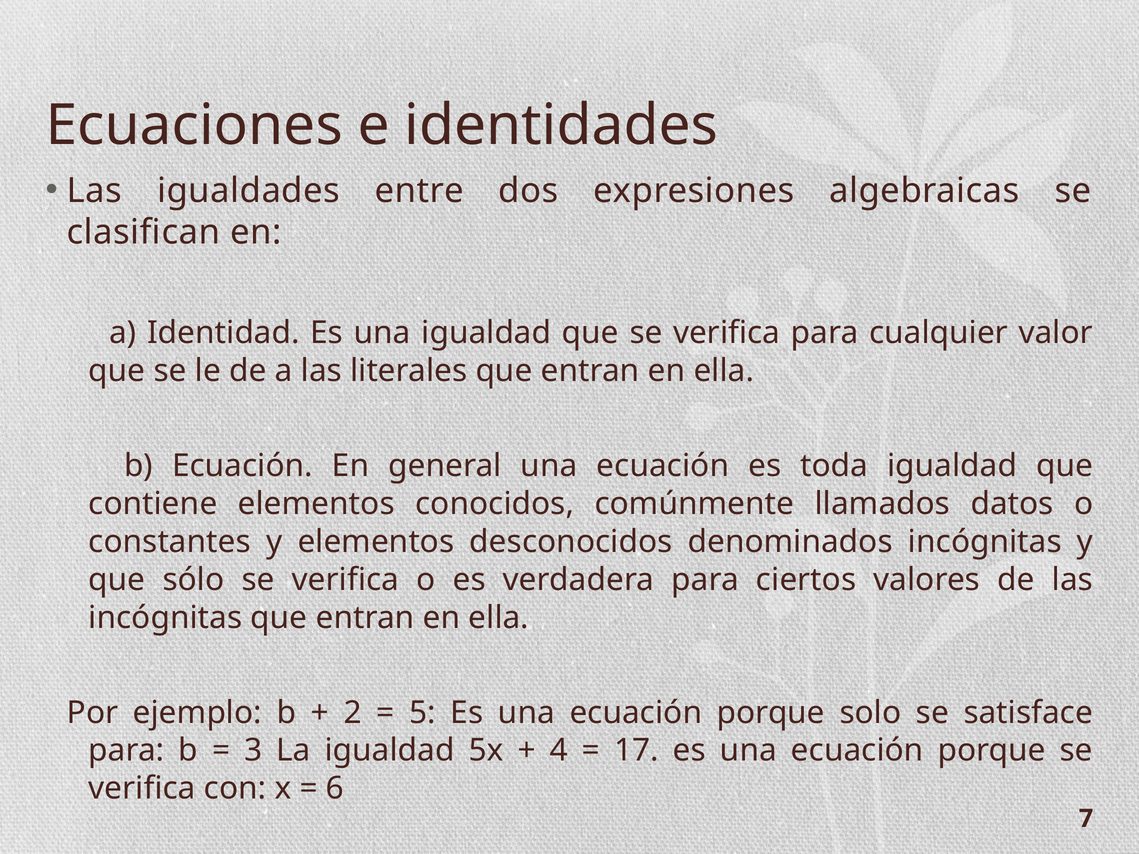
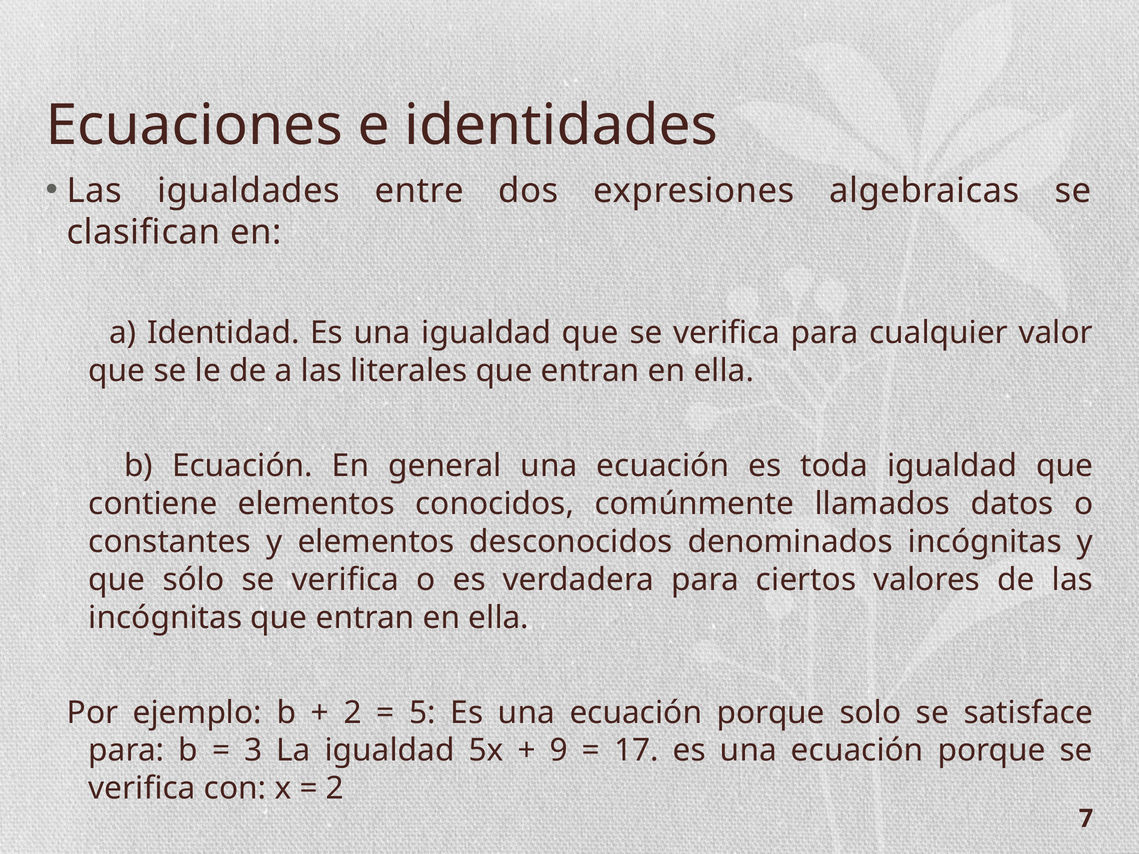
4: 4 -> 9 (559, 751)
6: 6 -> 2 (335, 789)
